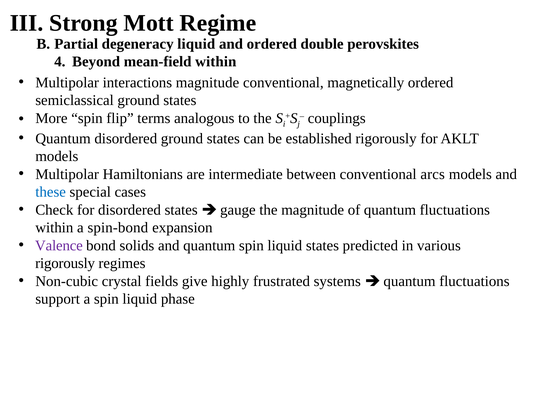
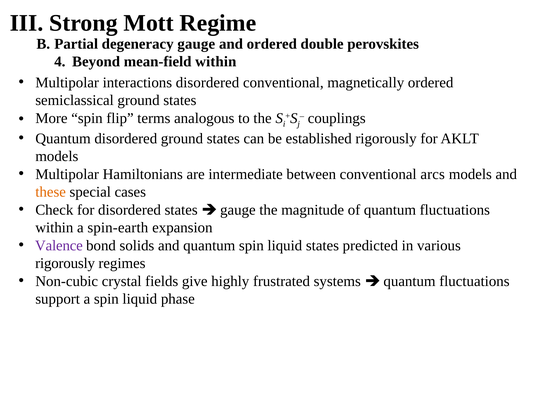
degeneracy liquid: liquid -> gauge (196, 44)
interactions magnitude: magnitude -> disordered (208, 83)
these colour: blue -> orange (51, 192)
spin-bond: spin-bond -> spin-earth (118, 228)
